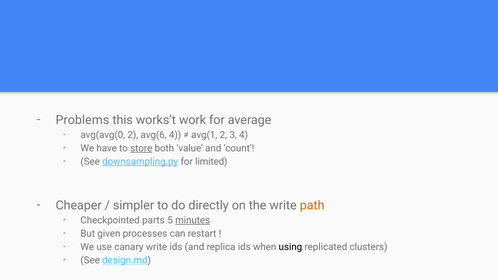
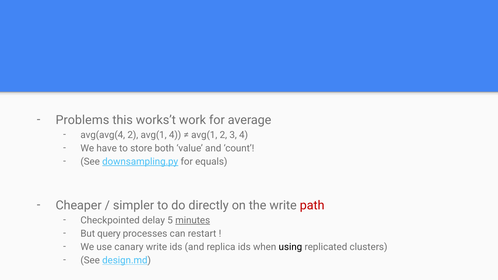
avg(avg(0: avg(avg(0 -> avg(avg(4 (103, 135)
2 avg(6: avg(6 -> avg(1 (154, 135)
store underline: present -> none (141, 148)
limited: limited -> equals (211, 162)
path colour: orange -> red (312, 206)
parts: parts -> delay (154, 220)
given: given -> query (109, 234)
